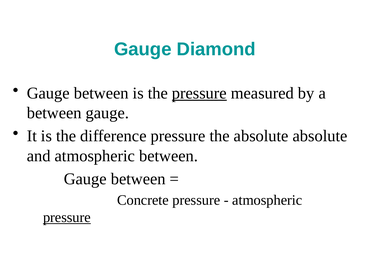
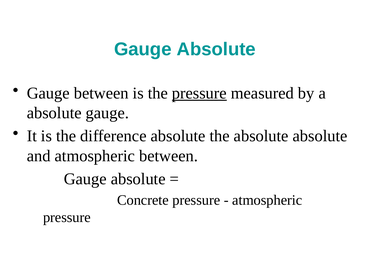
Diamond: Diamond -> Absolute (216, 49)
between: between -> absolute (54, 113)
difference pressure: pressure -> absolute (178, 136)
between: between -> absolute (138, 179)
pressure underline: present -> none (67, 217)
